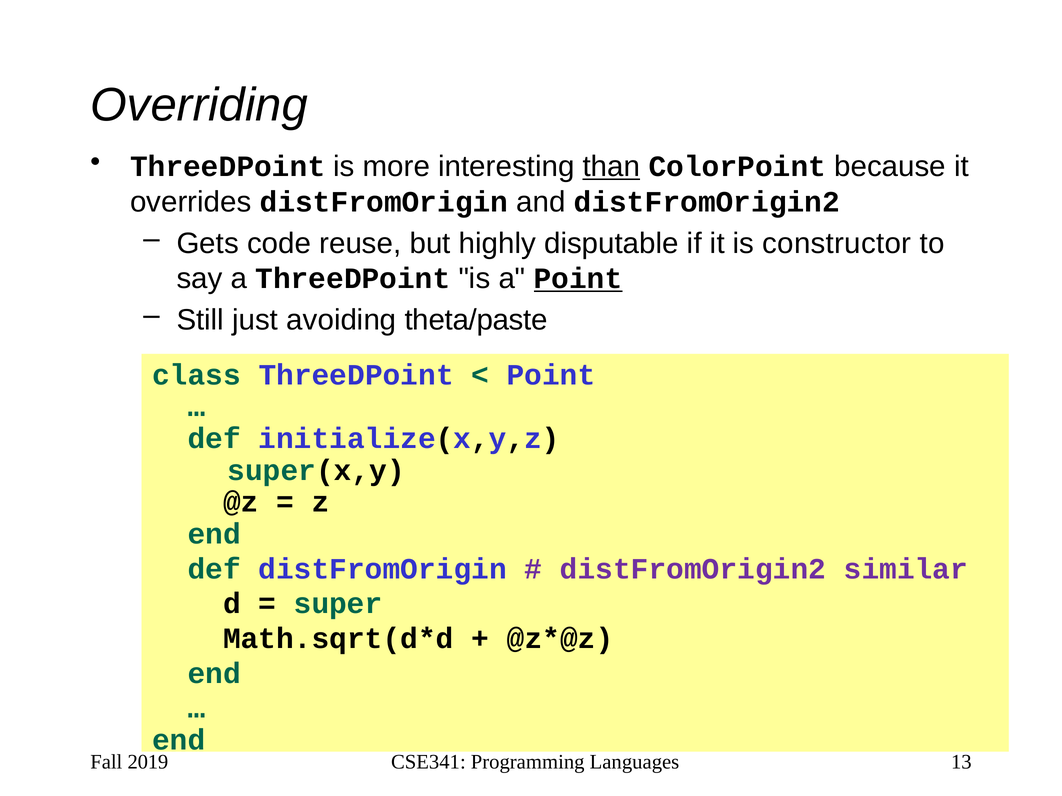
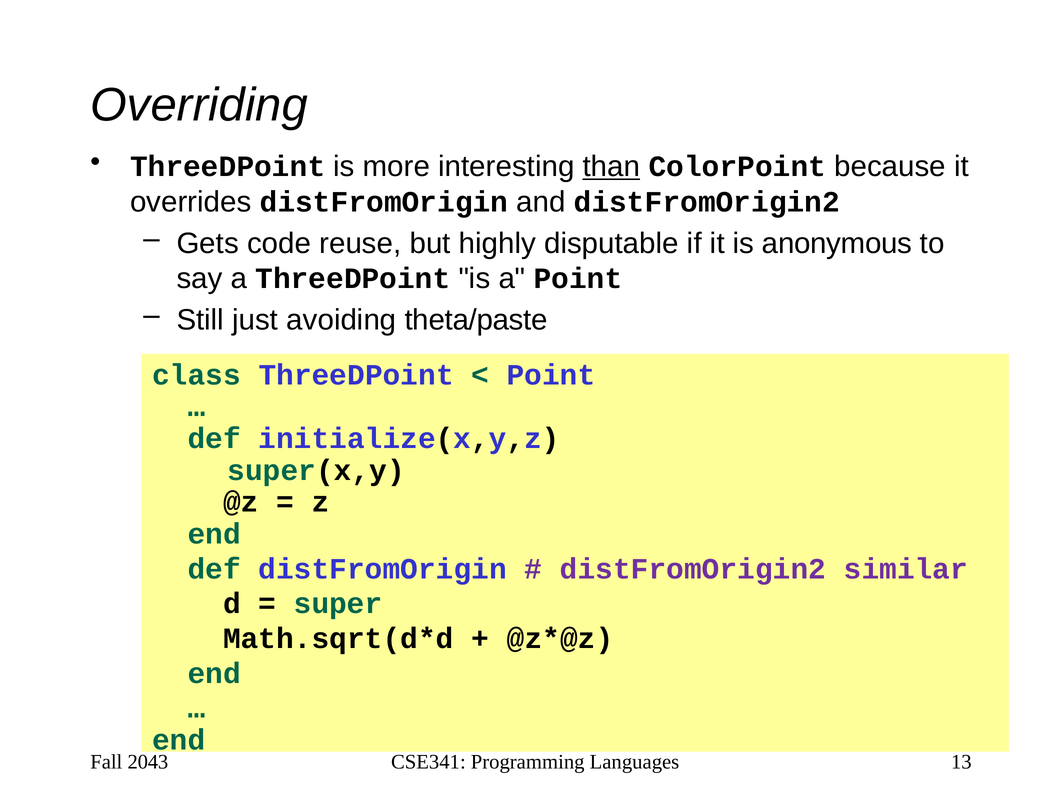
constructor: constructor -> anonymous (837, 243)
Point underline: present -> none (578, 279)
2019: 2019 -> 2043 (148, 763)
